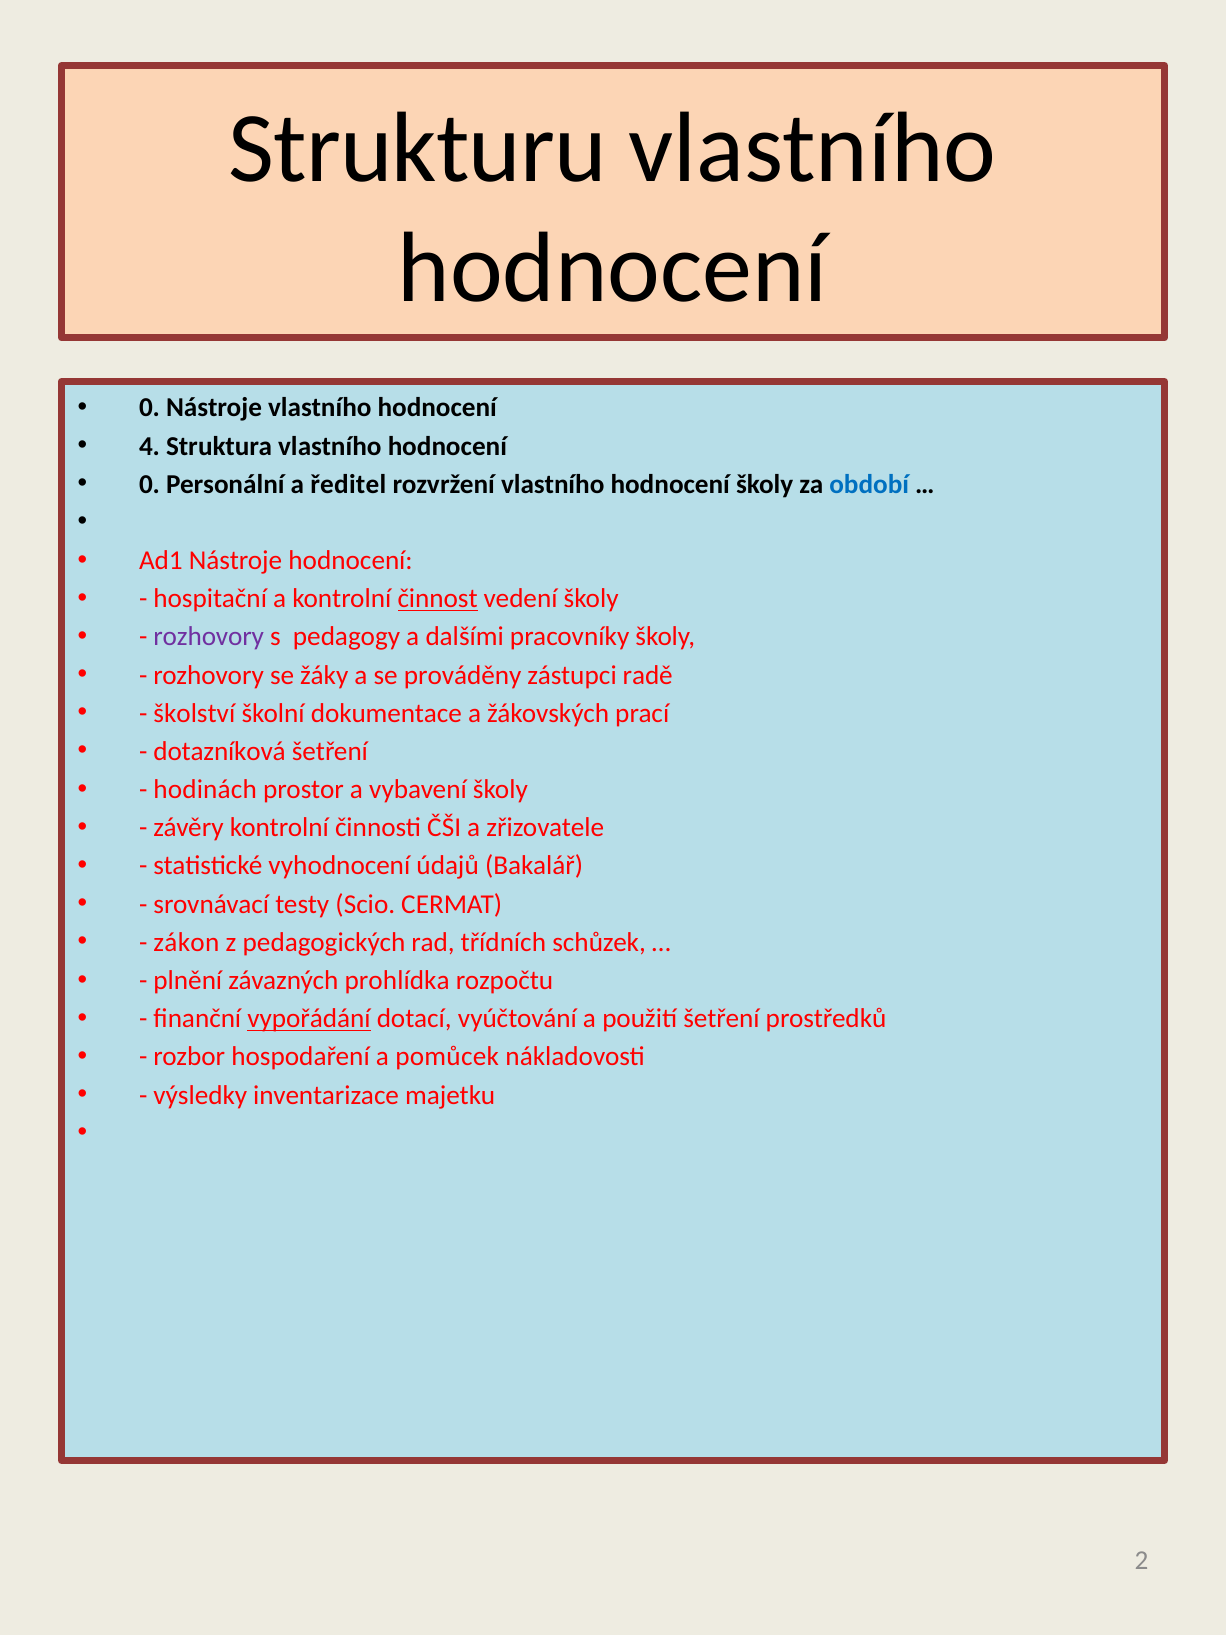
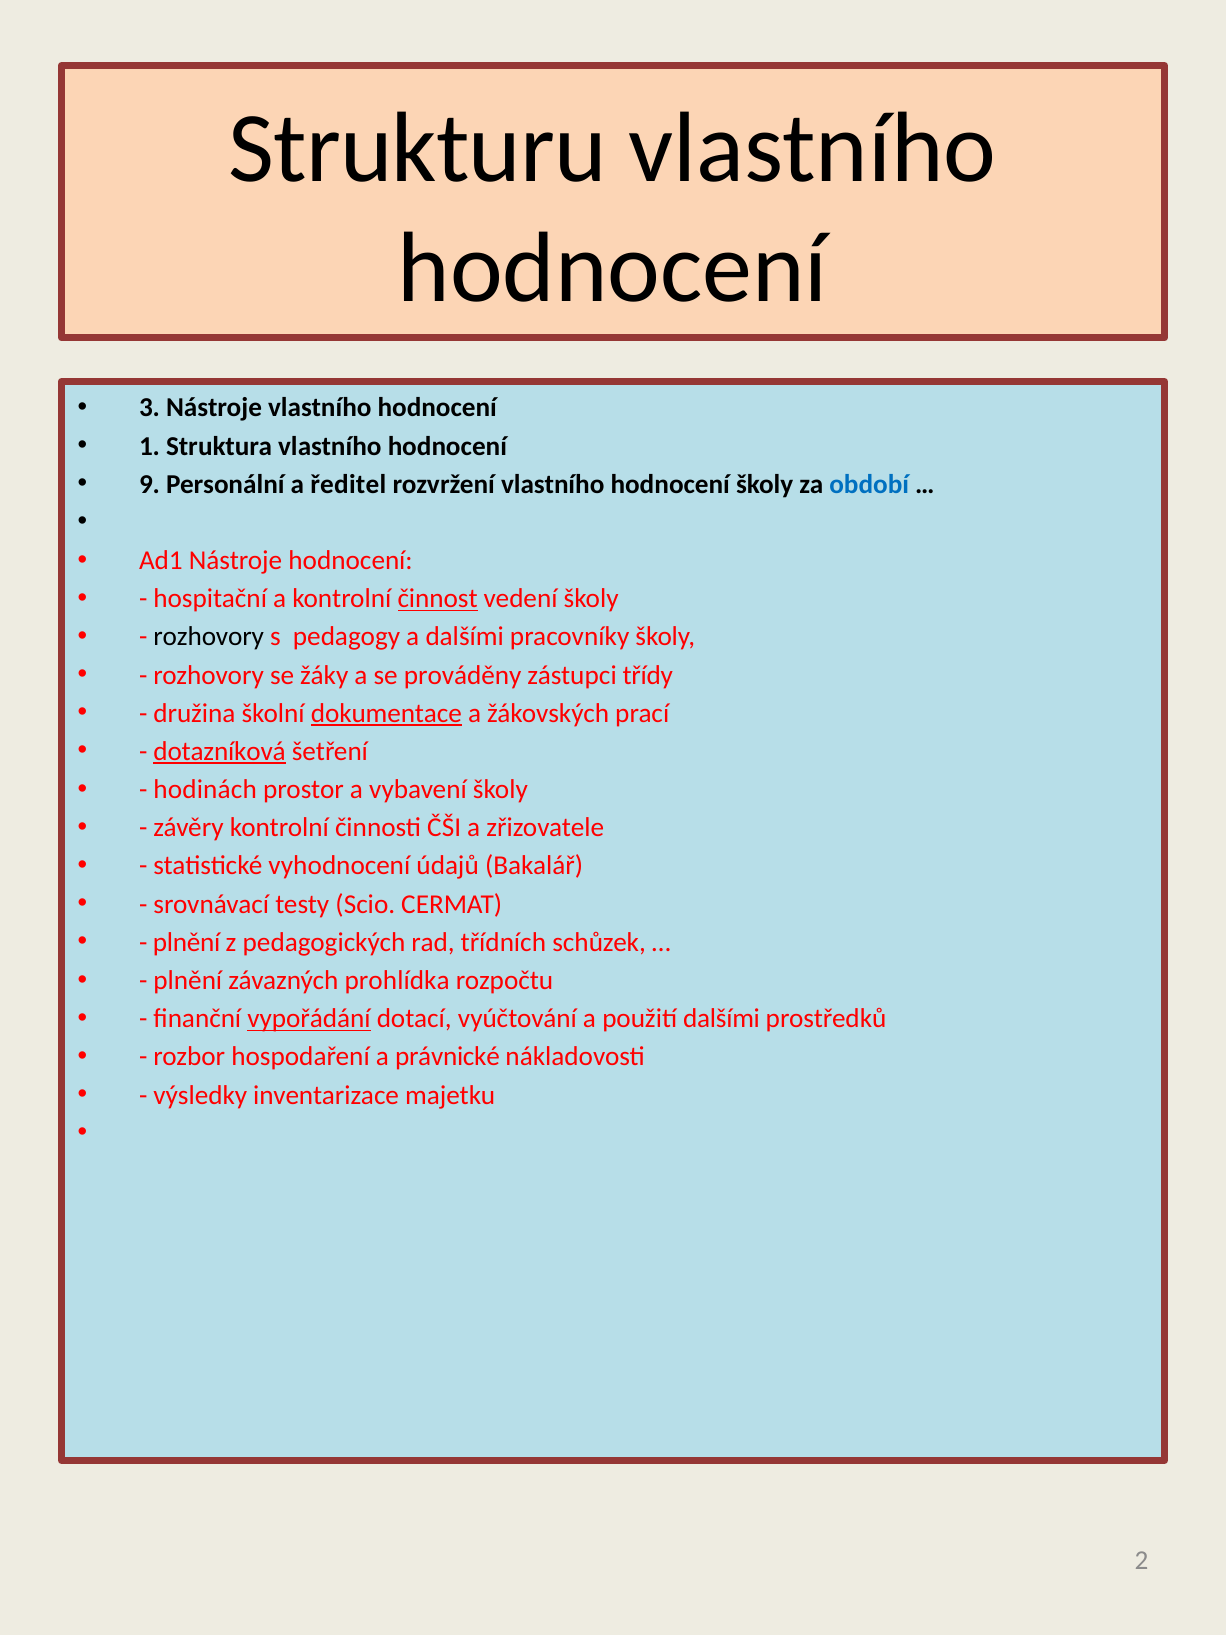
0: 0 -> 3 (149, 408)
4: 4 -> 1 (149, 446)
0: 0 -> 9 (149, 484)
rozhovory colour: purple -> black (209, 637)
radě: radě -> třídy (648, 675)
školství: školství -> družina (194, 713)
dokumentace underline: none -> present (386, 713)
dotazníková underline: none -> present (220, 751)
zákon: zákon -> plnění (187, 942)
použití šetření: šetření -> dalšími (722, 1018)
pomůcek: pomůcek -> právnické (447, 1057)
